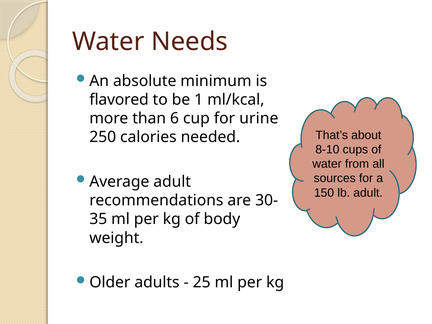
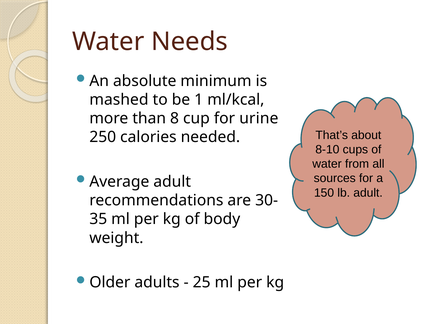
flavored: flavored -> mashed (119, 100)
6: 6 -> 8 (175, 118)
